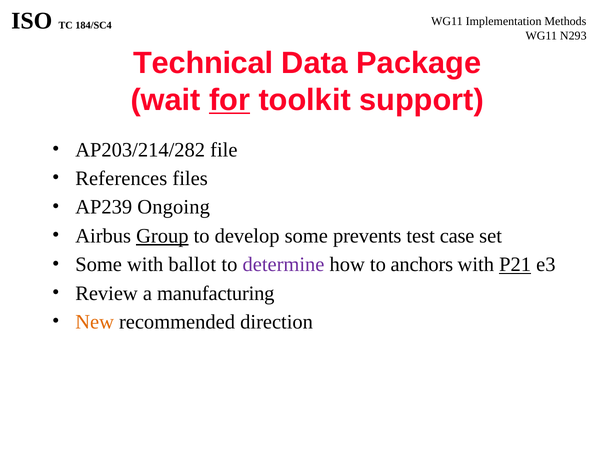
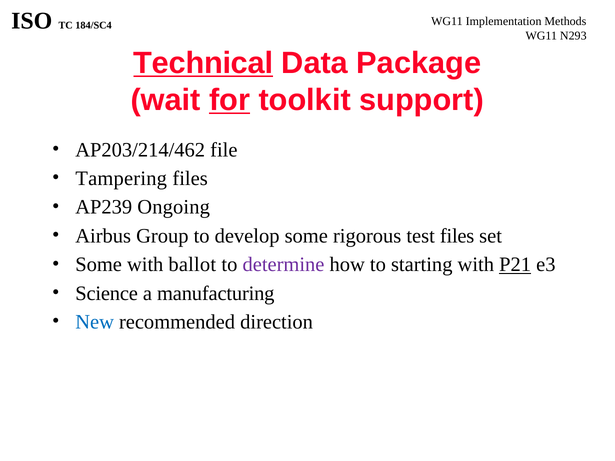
Technical underline: none -> present (203, 63)
AP203/214/282: AP203/214/282 -> AP203/214/462 (140, 150)
References: References -> Tampering (121, 179)
Group underline: present -> none (162, 236)
prevents: prevents -> rigorous (367, 236)
test case: case -> files (457, 236)
anchors: anchors -> starting (422, 265)
Review: Review -> Science (107, 293)
New colour: orange -> blue (95, 322)
